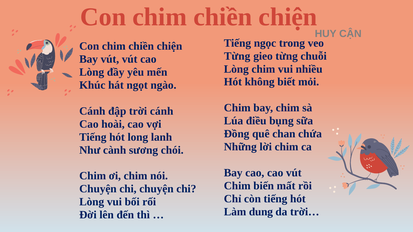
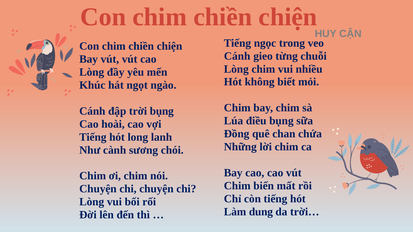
Từng: Từng -> Cánh (237, 56)
trời cánh: cánh -> bụng (162, 111)
